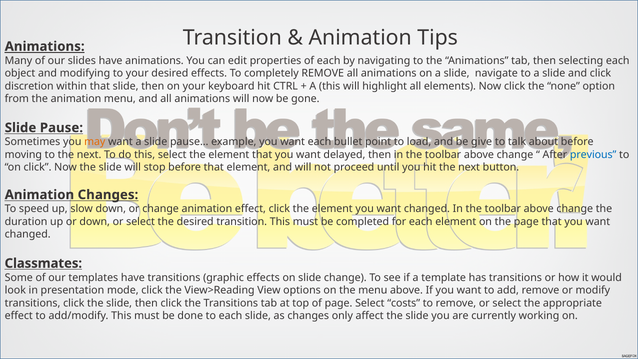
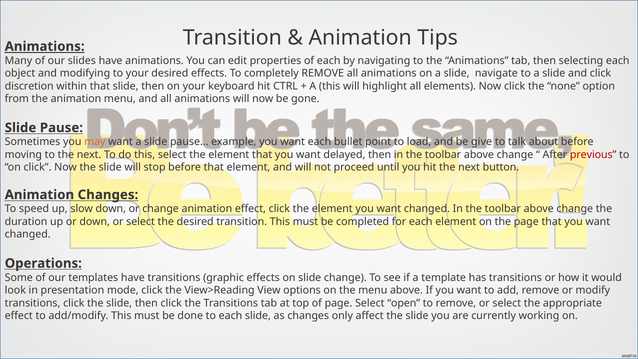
previous colour: blue -> red (593, 155)
Classmates: Classmates -> Operations (43, 263)
costs: costs -> open (404, 303)
